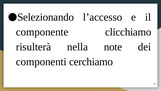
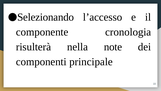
clicchiamo: clicchiamo -> cronologia (128, 32)
cerchiamo: cerchiamo -> principale (91, 61)
